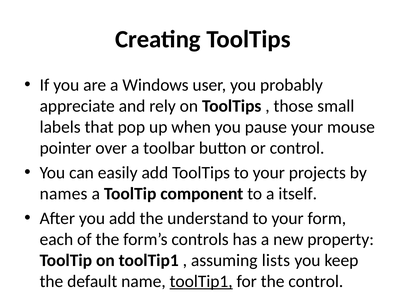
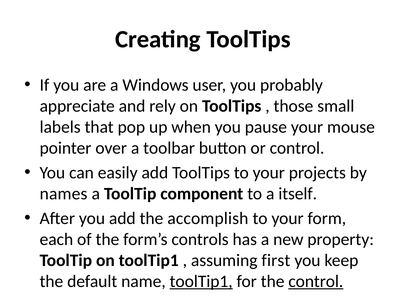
understand: understand -> accomplish (208, 218)
lists: lists -> first (276, 260)
control underline: none -> present (316, 281)
